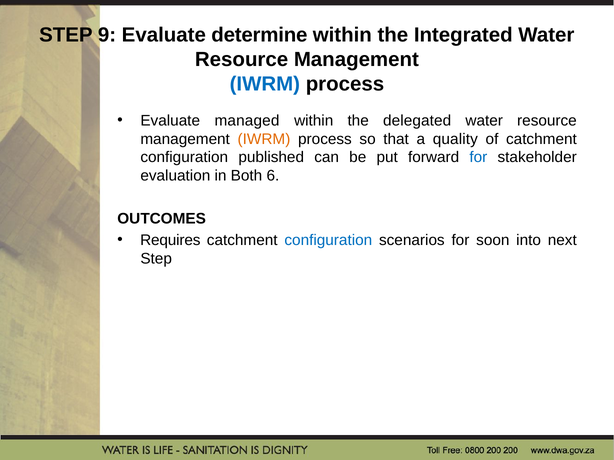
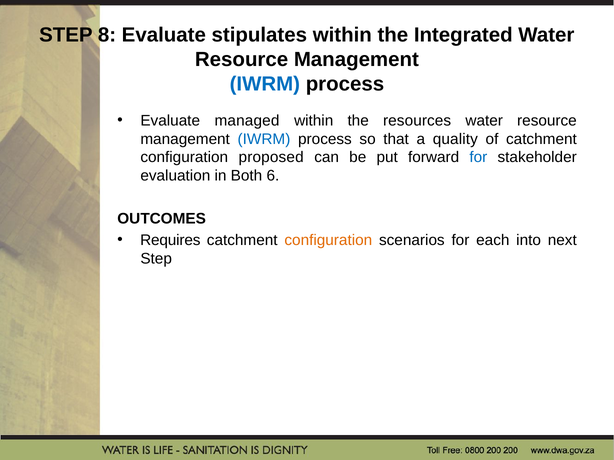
9: 9 -> 8 (107, 35)
determine: determine -> stipulates (259, 35)
delegated: delegated -> resources (417, 121)
IWRM colour: orange -> blue (264, 139)
published: published -> proposed (271, 158)
configuration colour: blue -> orange (328, 240)
soon: soon -> each (493, 240)
